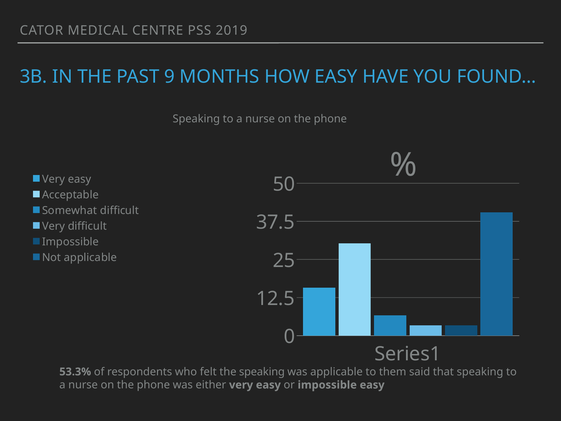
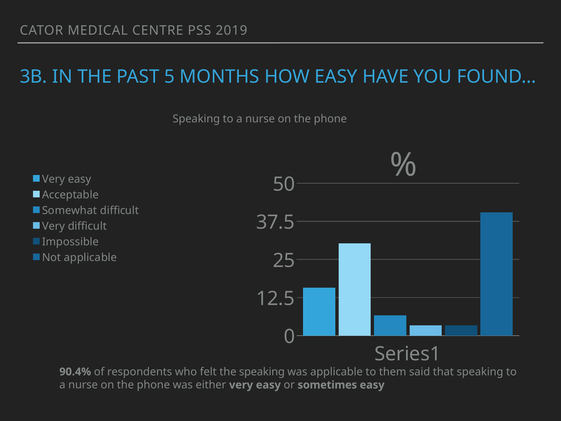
9: 9 -> 5 (169, 77)
53.3%: 53.3% -> 90.4% (75, 372)
or impossible: impossible -> sometimes (327, 385)
